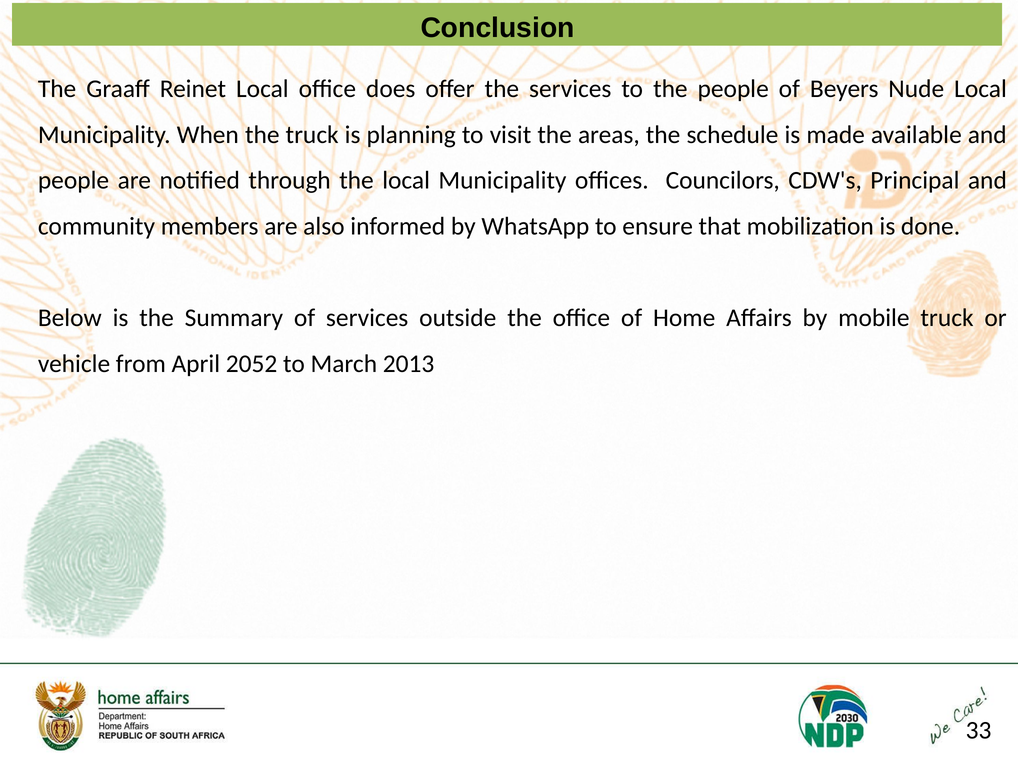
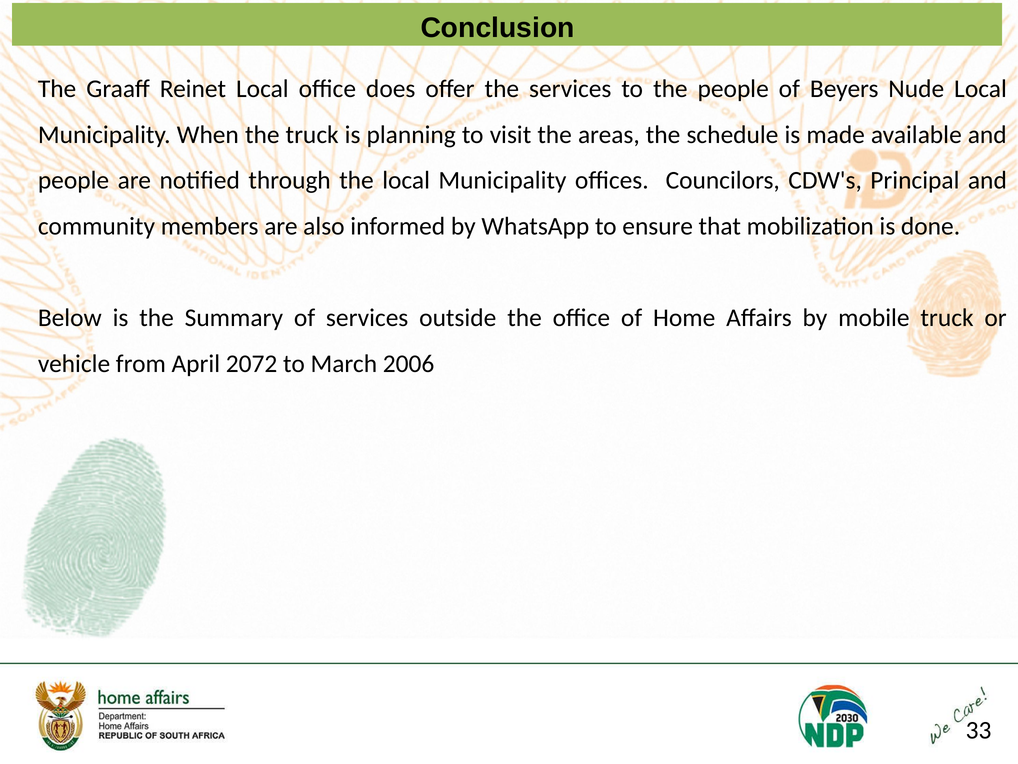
2052: 2052 -> 2072 (252, 364)
2013: 2013 -> 2006 (409, 364)
